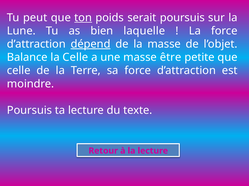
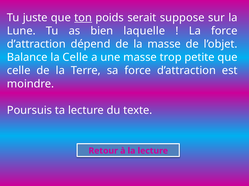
peut: peut -> juste (35, 18)
serait poursuis: poursuis -> suppose (182, 18)
dépend underline: present -> none (91, 44)
être: être -> trop (171, 58)
